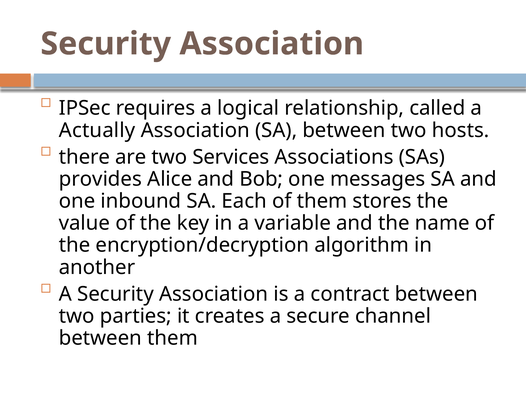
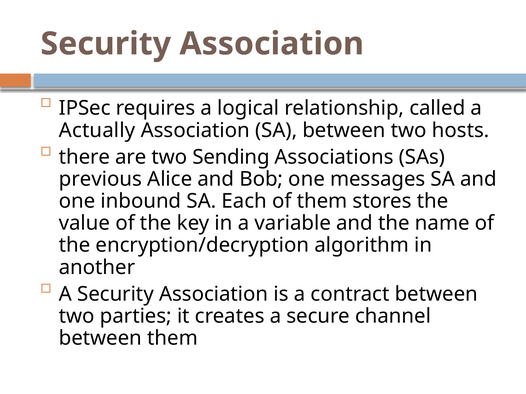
Services: Services -> Sending (231, 157)
provides: provides -> previous (100, 179)
